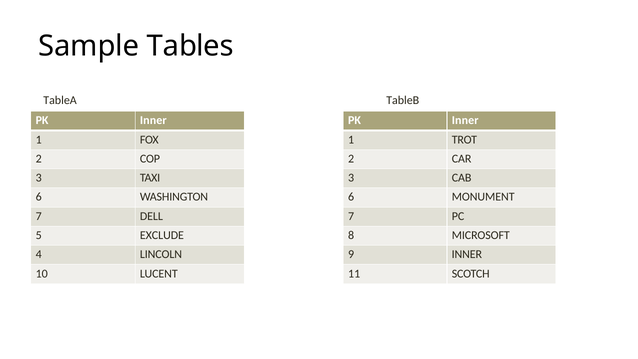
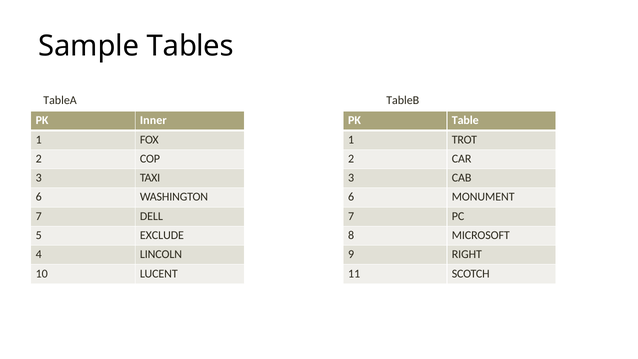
Inner: Inner -> Table (465, 120)
9 INNER: INNER -> RIGHT (467, 254)
